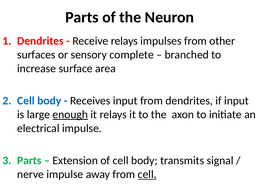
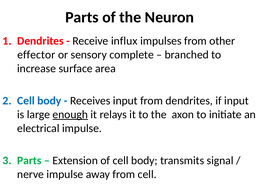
Receive relays: relays -> influx (124, 41)
surfaces: surfaces -> effector (36, 55)
cell underline: present -> none (147, 175)
